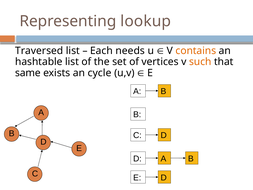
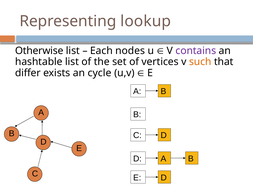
Traversed: Traversed -> Otherwise (39, 51)
needs: needs -> nodes (130, 51)
contains colour: orange -> purple (196, 51)
same: same -> differ (28, 73)
